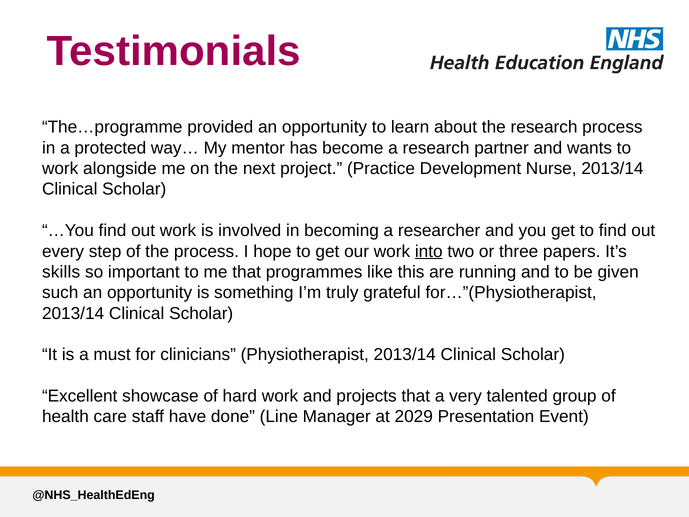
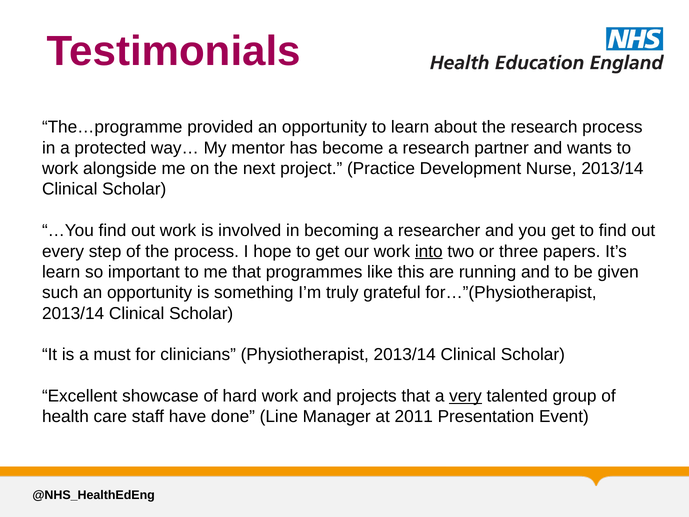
skills: skills -> learn (61, 272)
very underline: none -> present (466, 396)
2029: 2029 -> 2011 (414, 417)
